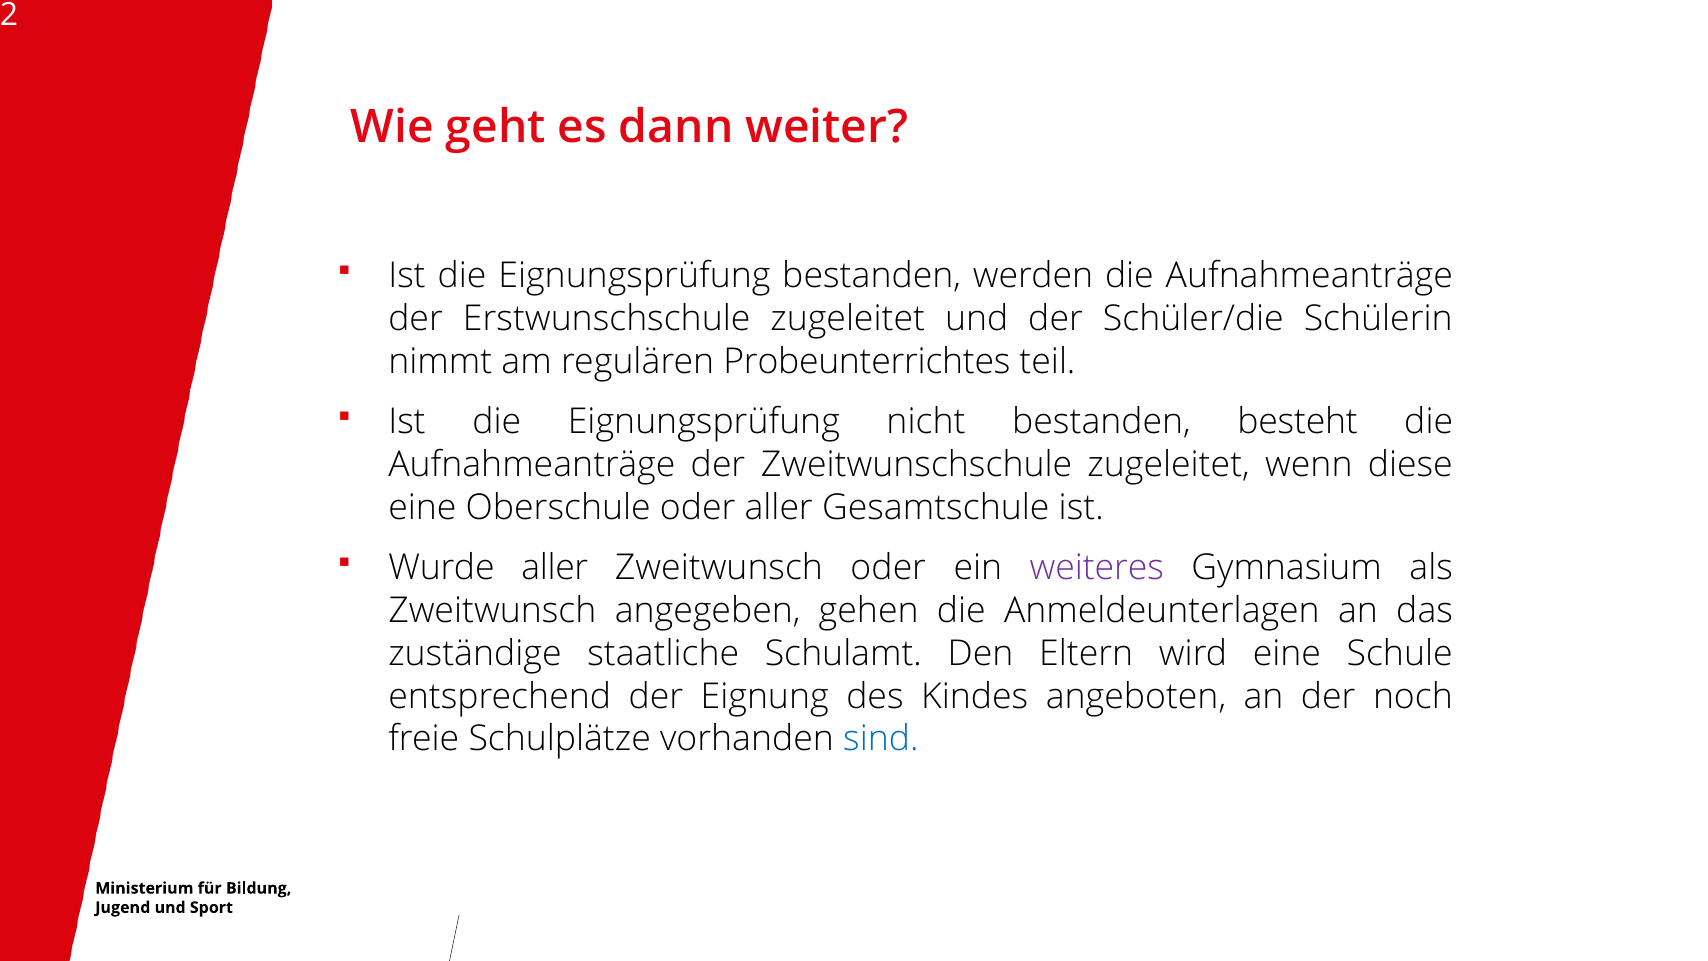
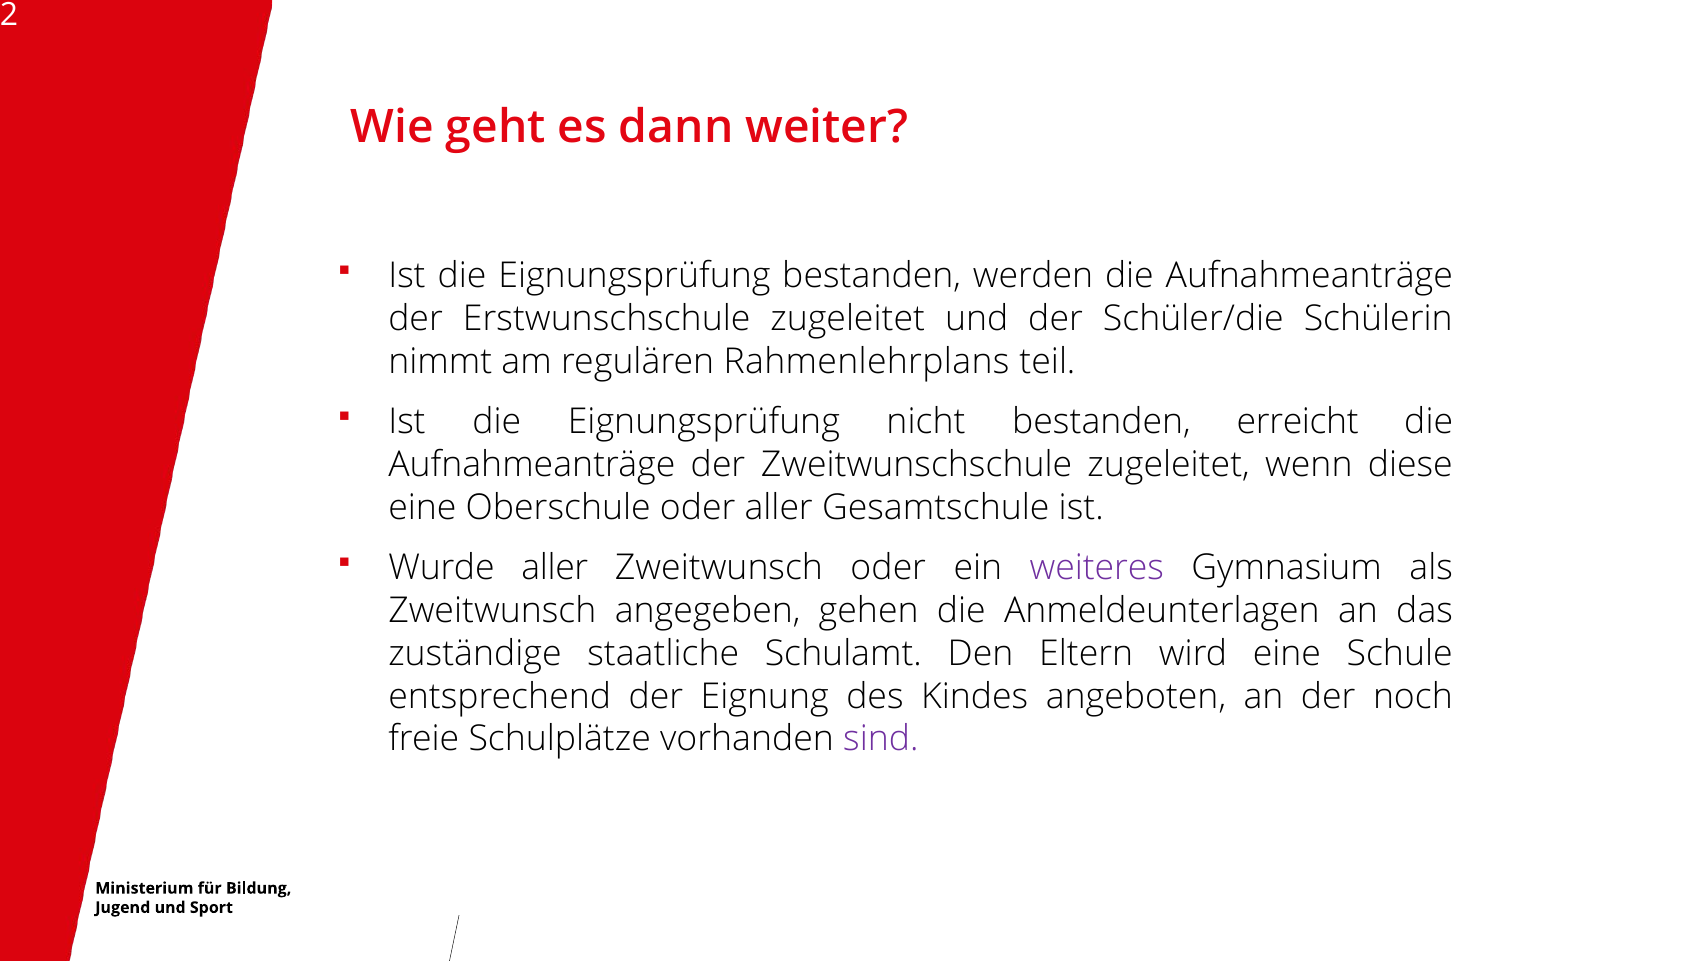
Probeunterrichtes: Probeunterrichtes -> Rahmenlehrplans (867, 361)
besteht: besteht -> erreicht (1298, 422)
sind colour: blue -> purple (881, 739)
